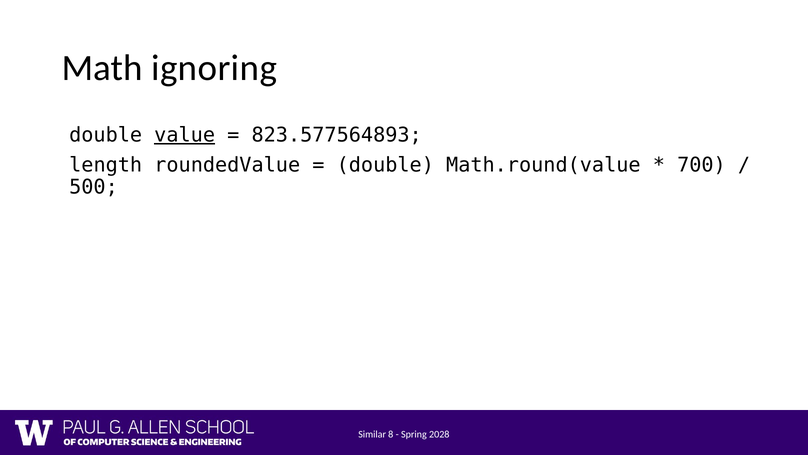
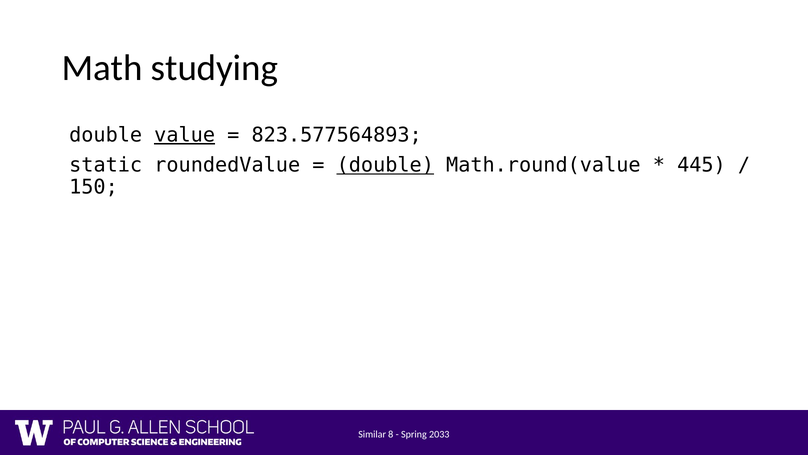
ignoring: ignoring -> studying (214, 68)
length: length -> static (106, 165)
double underline: none -> present (385, 165)
700: 700 -> 445 (701, 165)
500: 500 -> 150 (94, 187)
2028: 2028 -> 2033 (439, 434)
